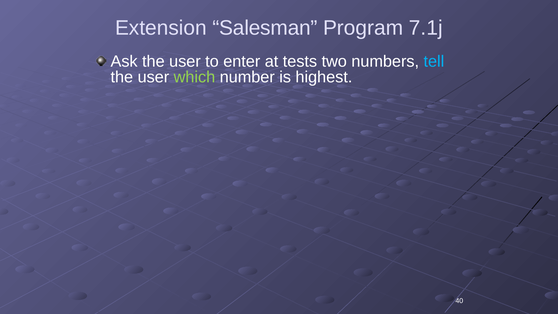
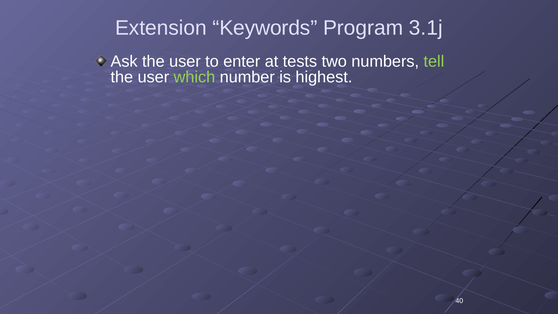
Salesman: Salesman -> Keywords (265, 28)
7.1j: 7.1j -> 3.1j (426, 28)
tell colour: light blue -> light green (434, 62)
